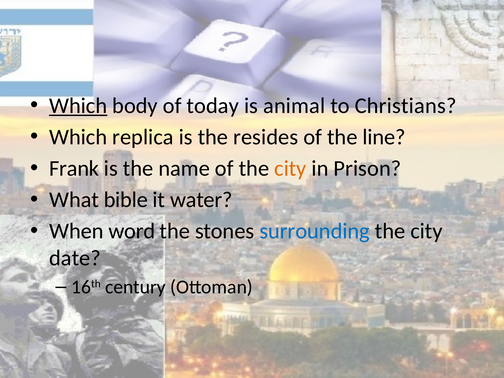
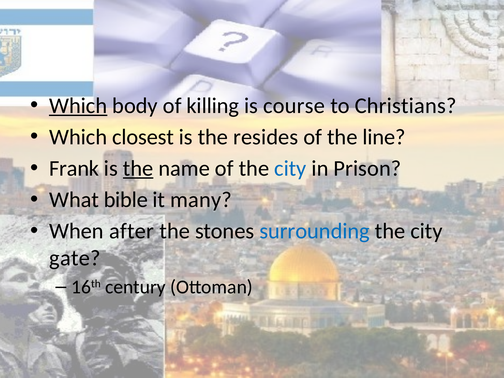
today: today -> killing (213, 106)
animal: animal -> course (294, 106)
replica: replica -> closest (143, 137)
the underline: none -> present (138, 168)
city colour: orange -> blue (290, 168)
water: water -> many (201, 200)
word: word -> after (132, 231)
date: date -> gate (75, 258)
